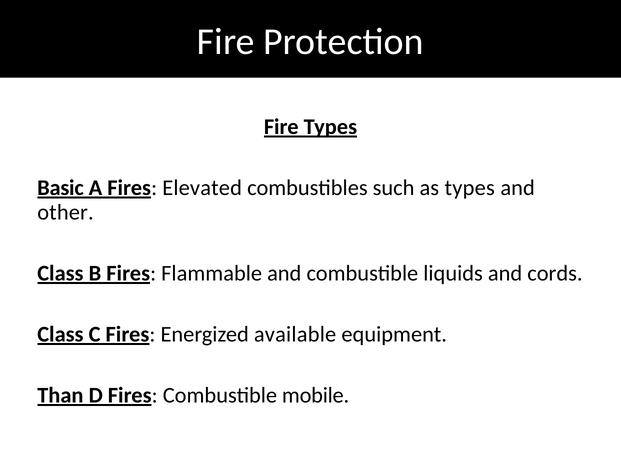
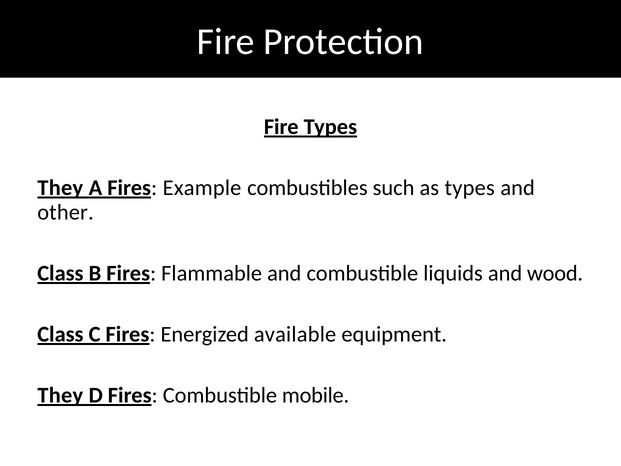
Basic: Basic -> They (60, 188)
Elevated: Elevated -> Example (202, 188)
cords: cords -> wood (555, 273)
Than: Than -> They (60, 395)
